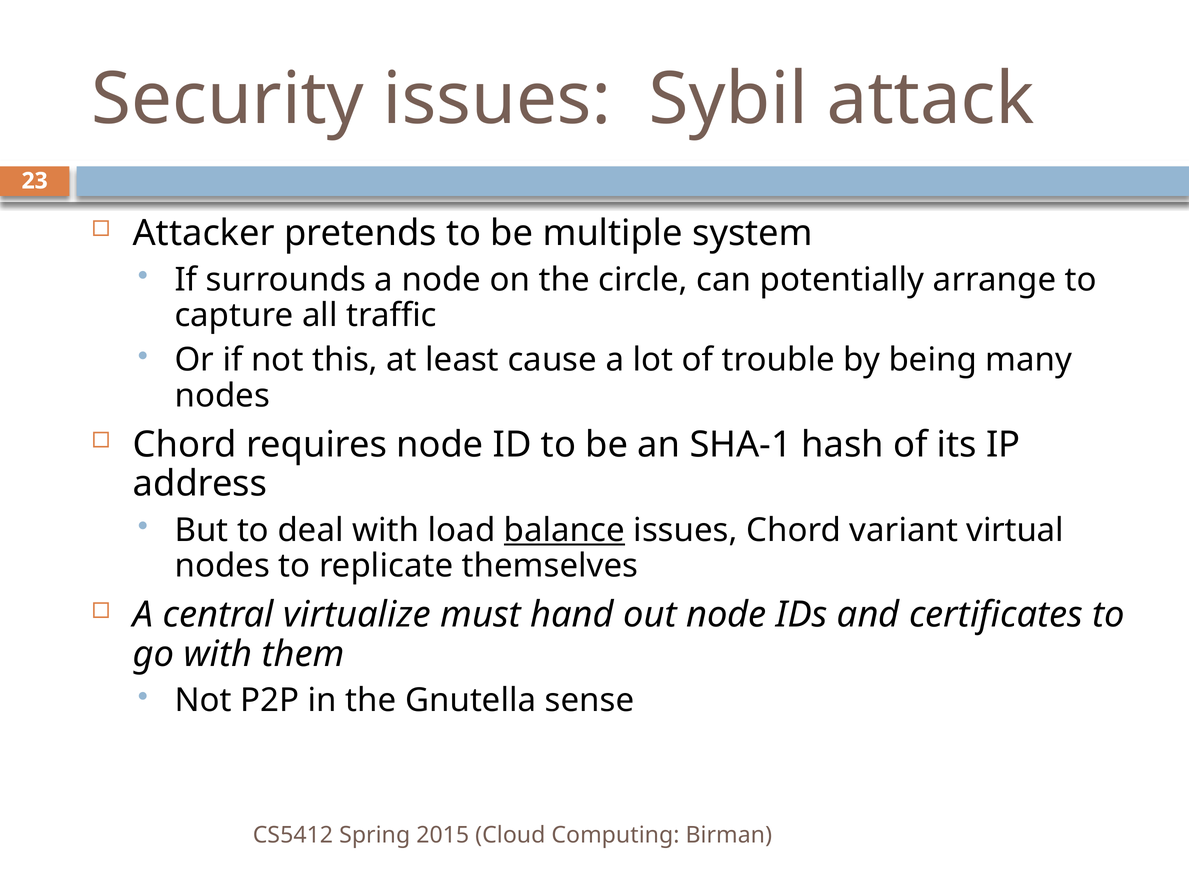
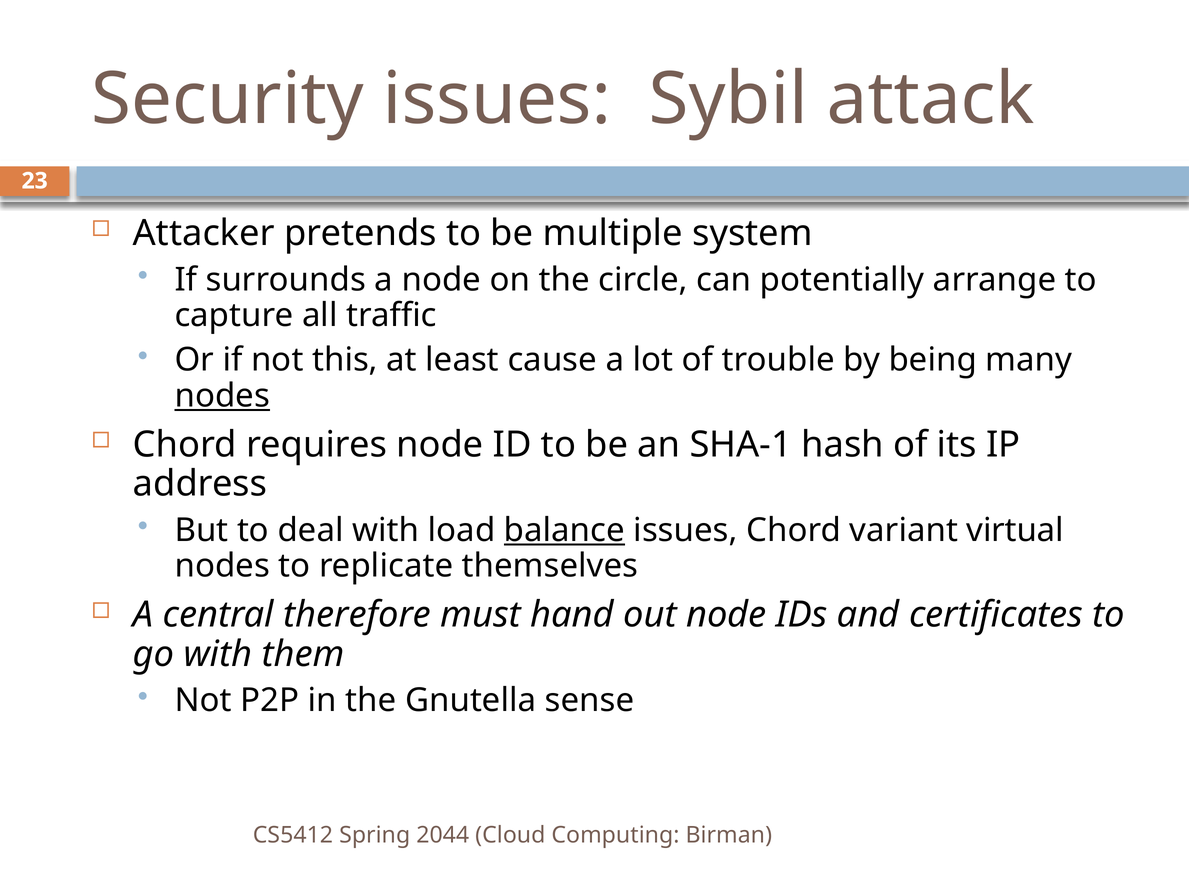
nodes underline: none -> present (222, 396)
virtualize: virtualize -> therefore (357, 615)
2015: 2015 -> 2044 (443, 836)
